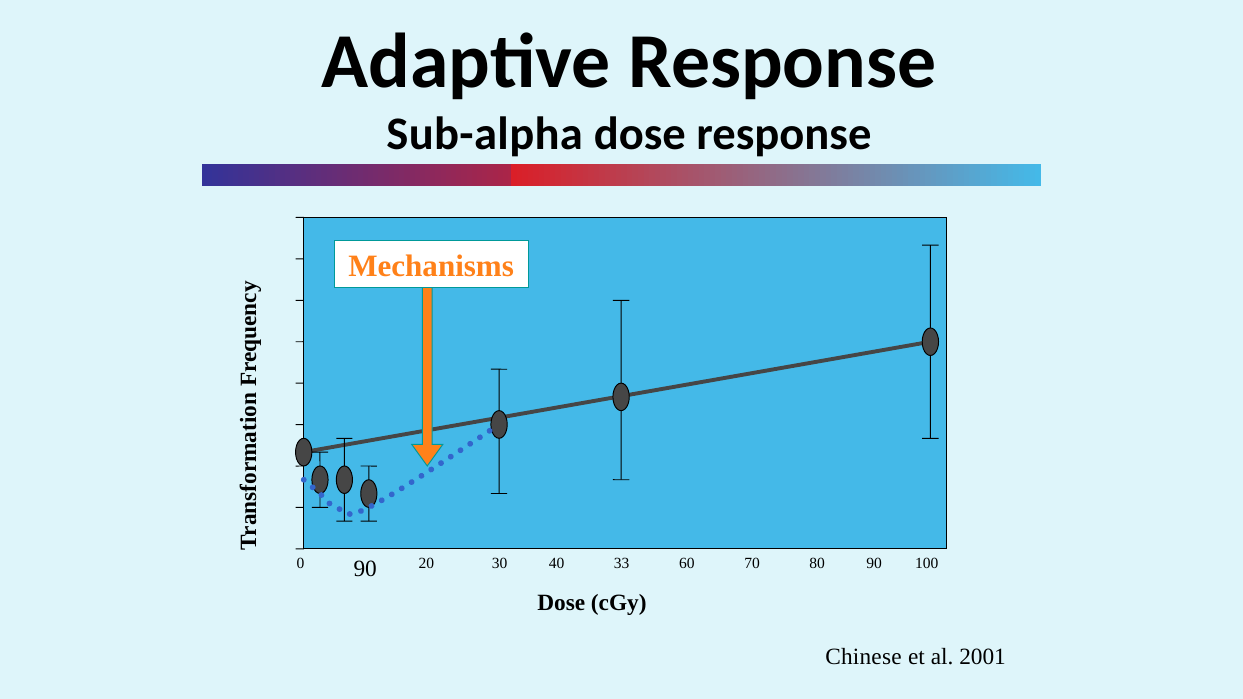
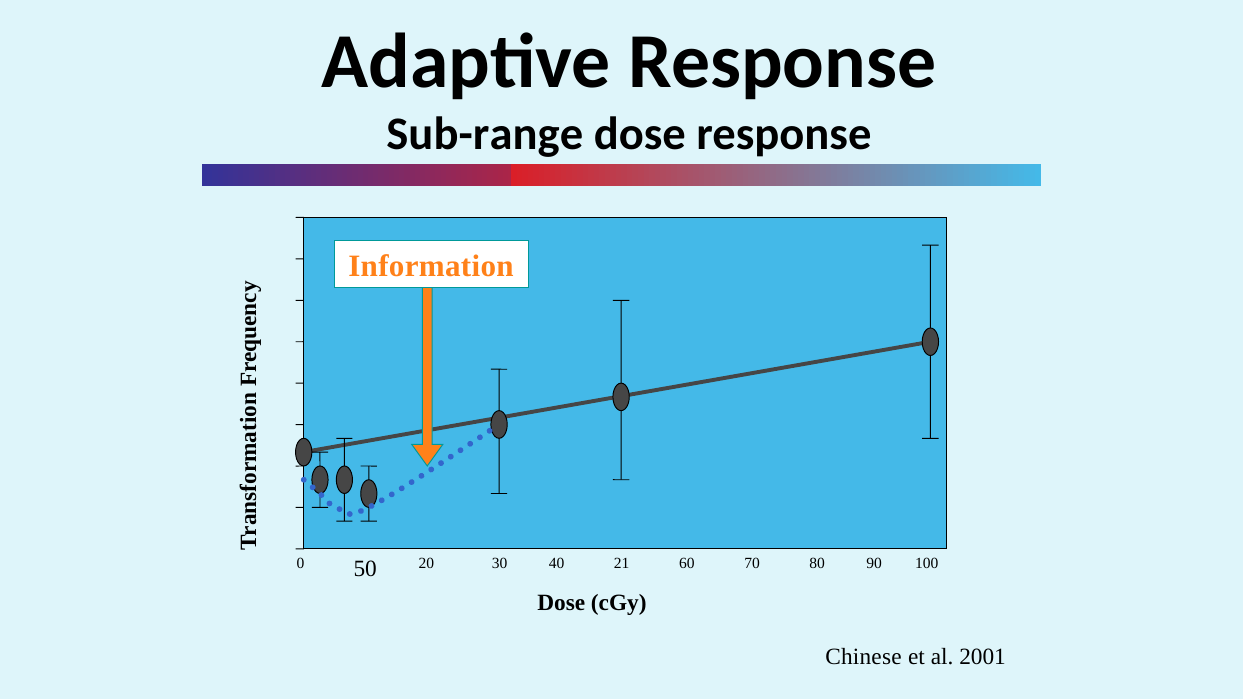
Sub-alpha: Sub-alpha -> Sub-range (485, 135)
Mechanisms: Mechanisms -> Information (431, 266)
0 90: 90 -> 50 (365, 569)
33: 33 -> 21 (622, 564)
